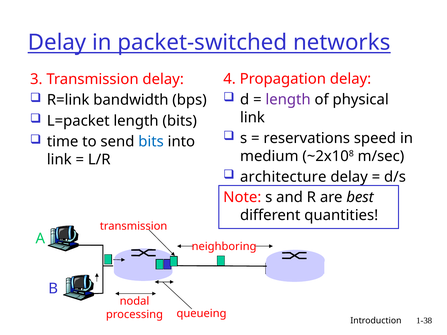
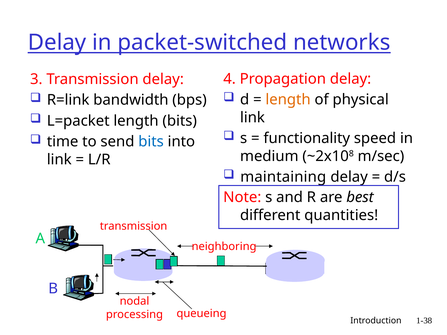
length colour: purple -> orange (288, 100)
reservations: reservations -> functionality (307, 138)
architecture: architecture -> maintaining (283, 177)
